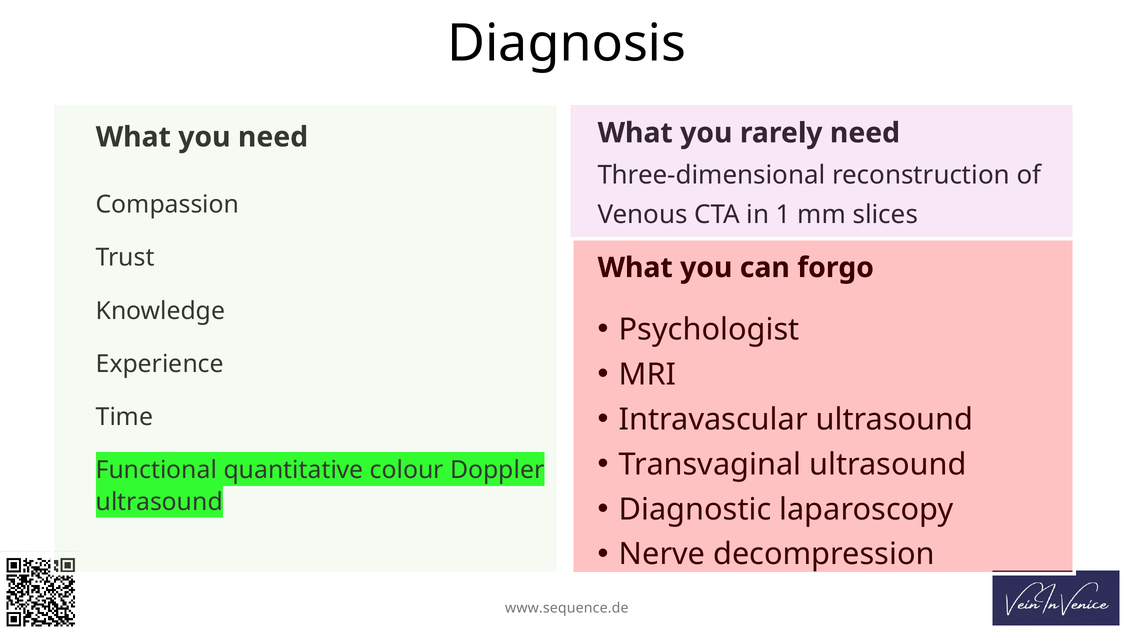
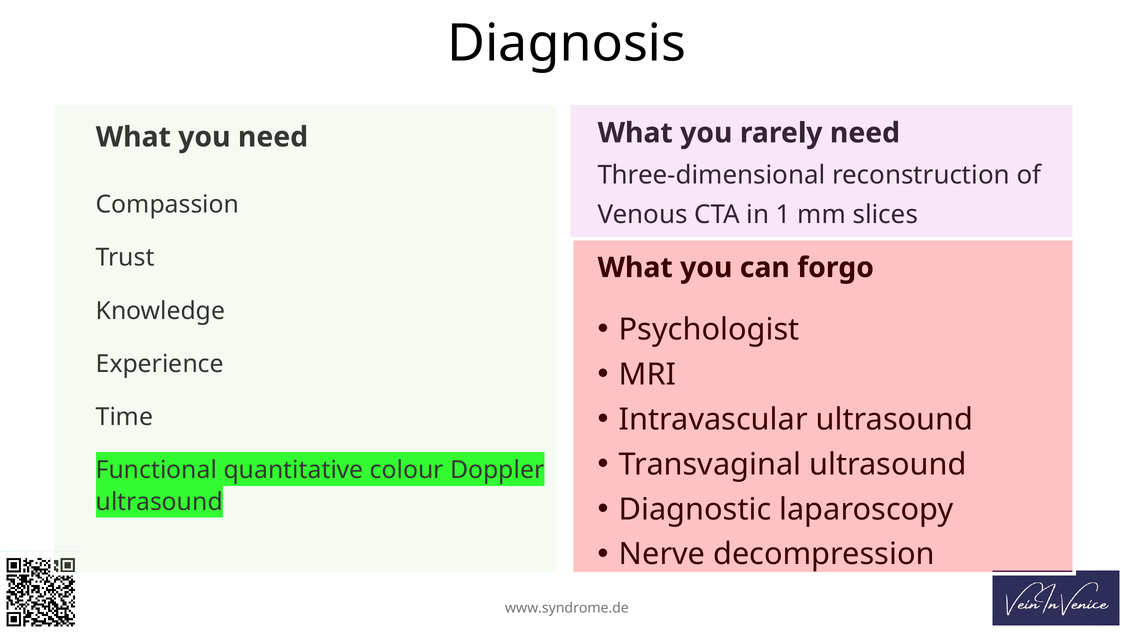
www.sequence.de: www.sequence.de -> www.syndrome.de (567, 608)
